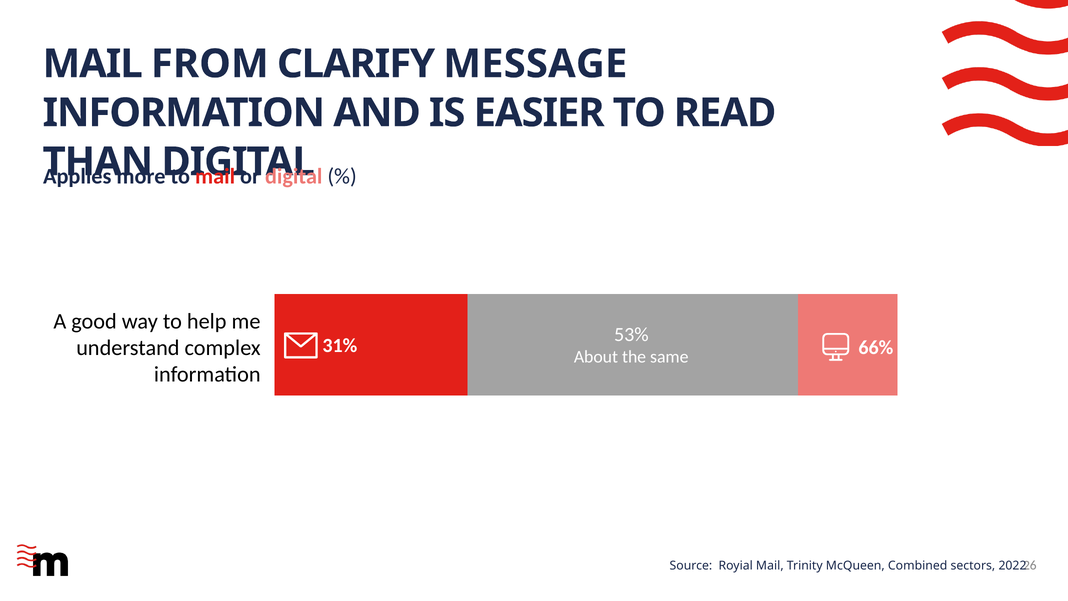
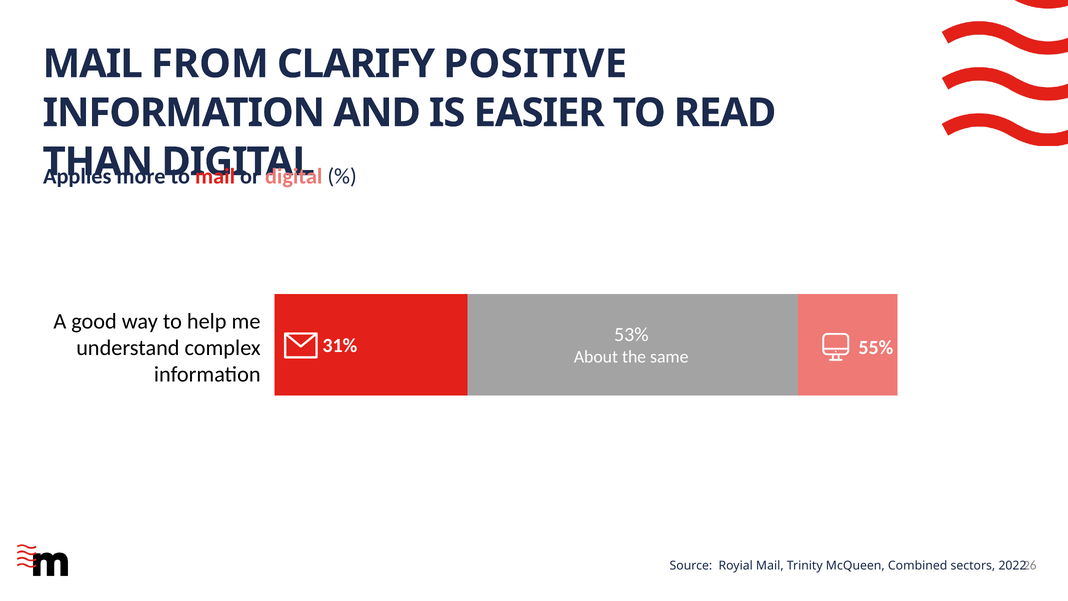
MESSAGE: MESSAGE -> POSITIVE (535, 64)
66%: 66% -> 55% (876, 348)
